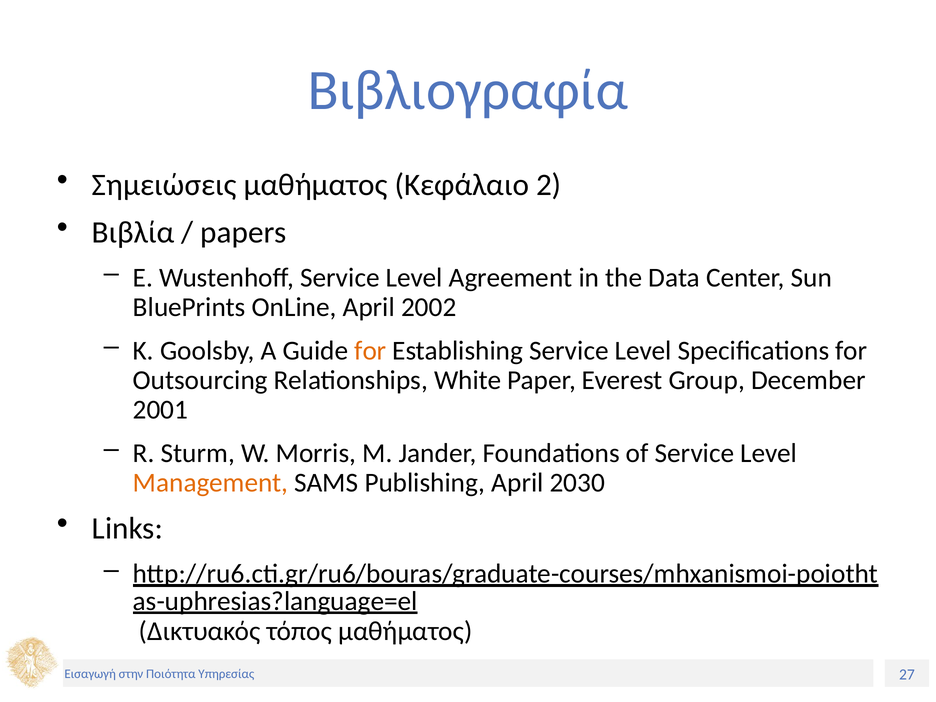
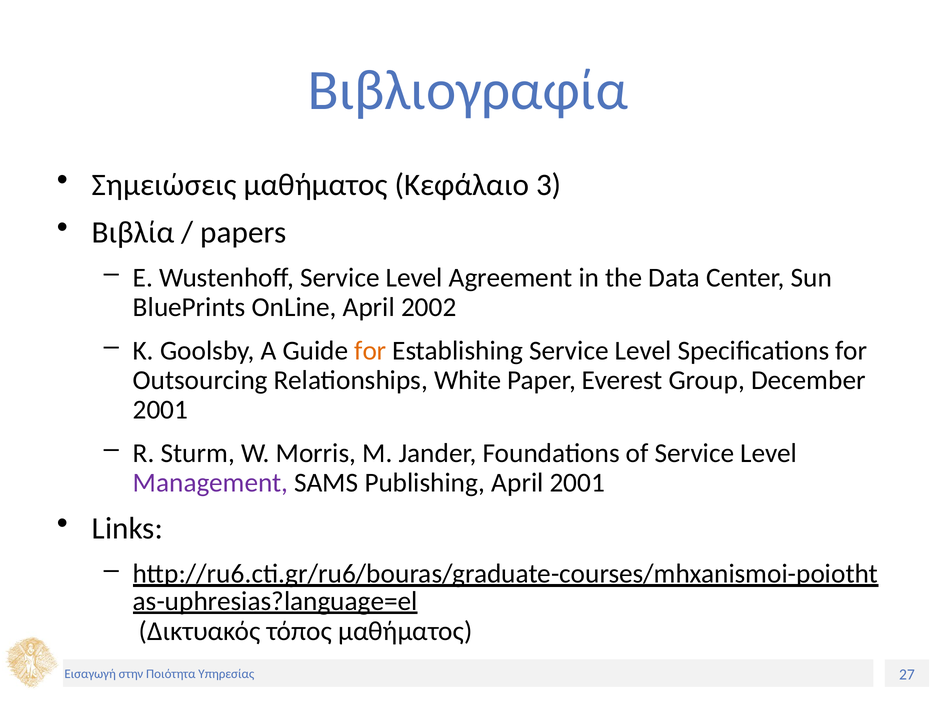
2: 2 -> 3 (549, 185)
Management colour: orange -> purple (211, 483)
April 2030: 2030 -> 2001 (577, 483)
